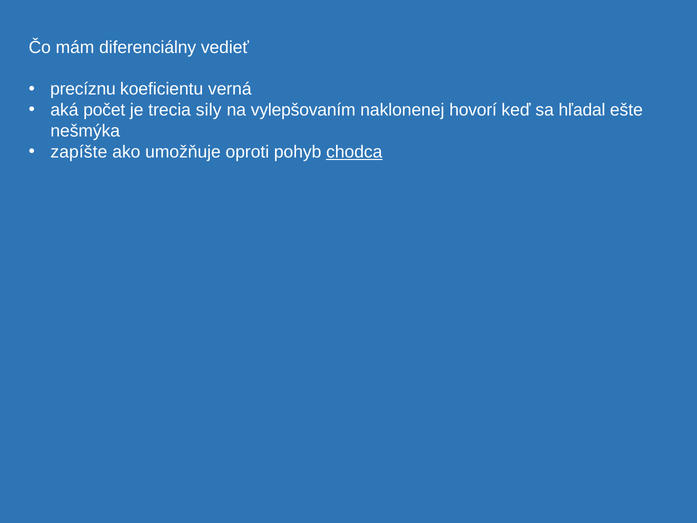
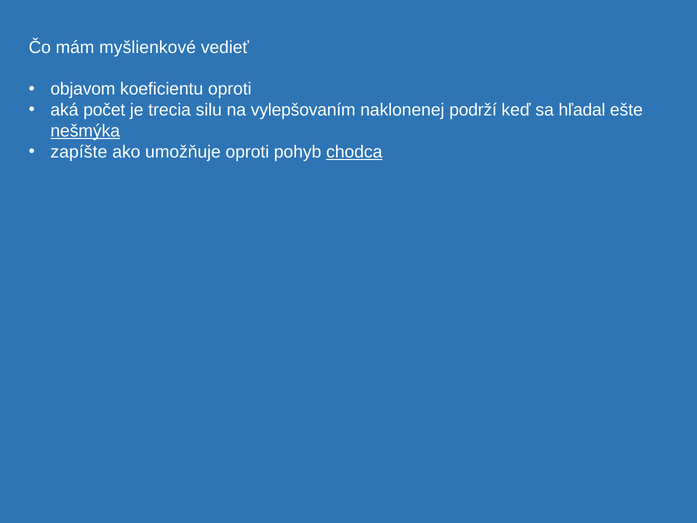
diferenciálny: diferenciálny -> myšlienkové (148, 47)
precíznu: precíznu -> objavom (83, 89)
koeficientu verná: verná -> oproti (230, 89)
sily: sily -> silu (209, 110)
hovorí: hovorí -> podrží (473, 110)
nešmýka underline: none -> present (85, 131)
